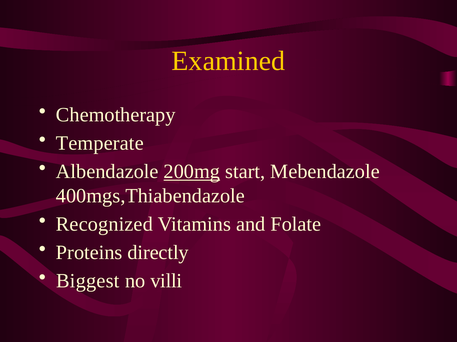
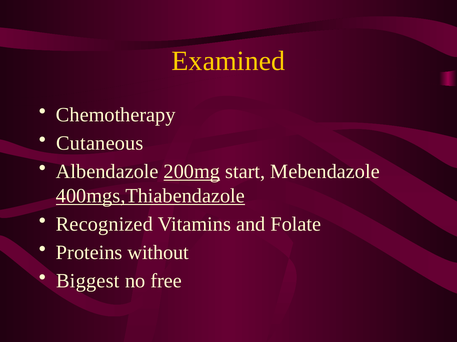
Temperate: Temperate -> Cutaneous (100, 143)
400mgs,Thiabendazole underline: none -> present (150, 196)
directly: directly -> without (158, 253)
villi: villi -> free (166, 282)
